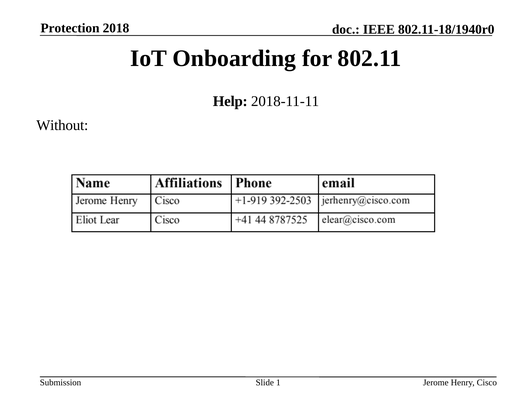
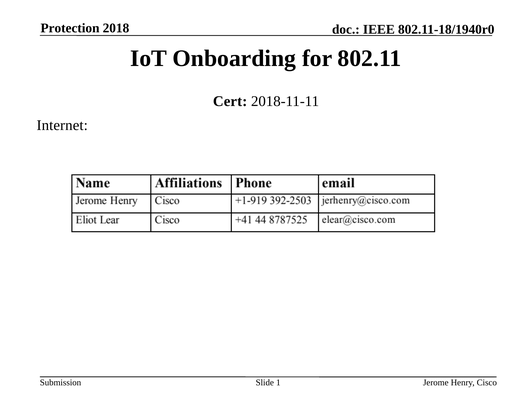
Help: Help -> Cert (230, 101)
Without: Without -> Internet (62, 125)
